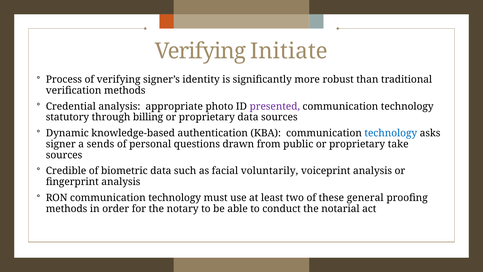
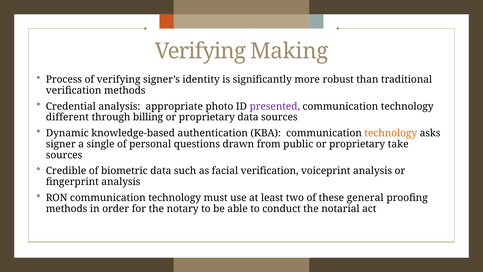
Initiate: Initiate -> Making (289, 51)
statutory: statutory -> different (67, 117)
technology colour: blue -> orange (391, 133)
sends: sends -> single (101, 144)
facial voluntarily: voluntarily -> verification (270, 171)
